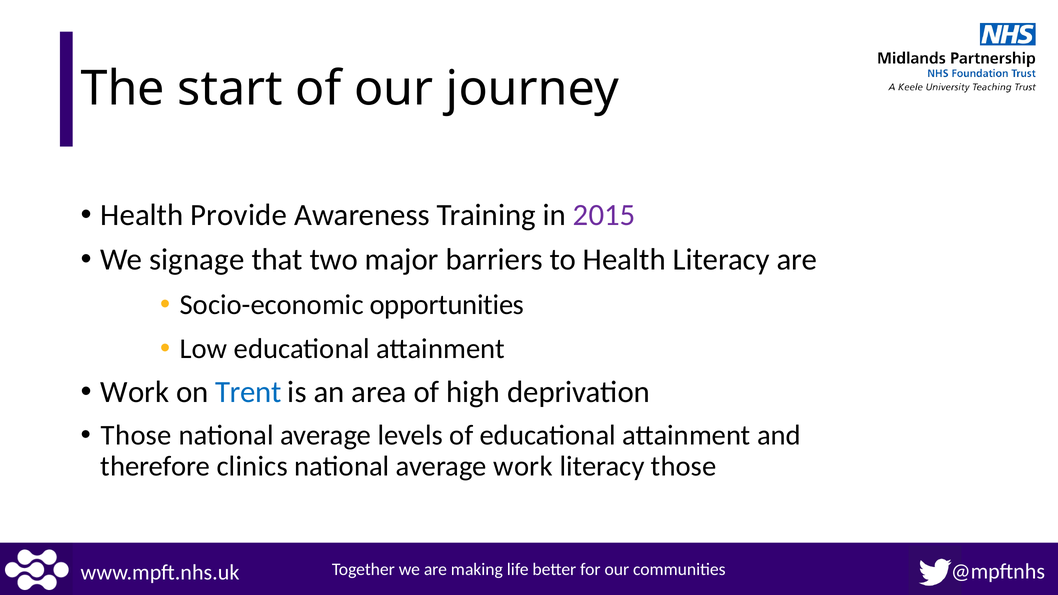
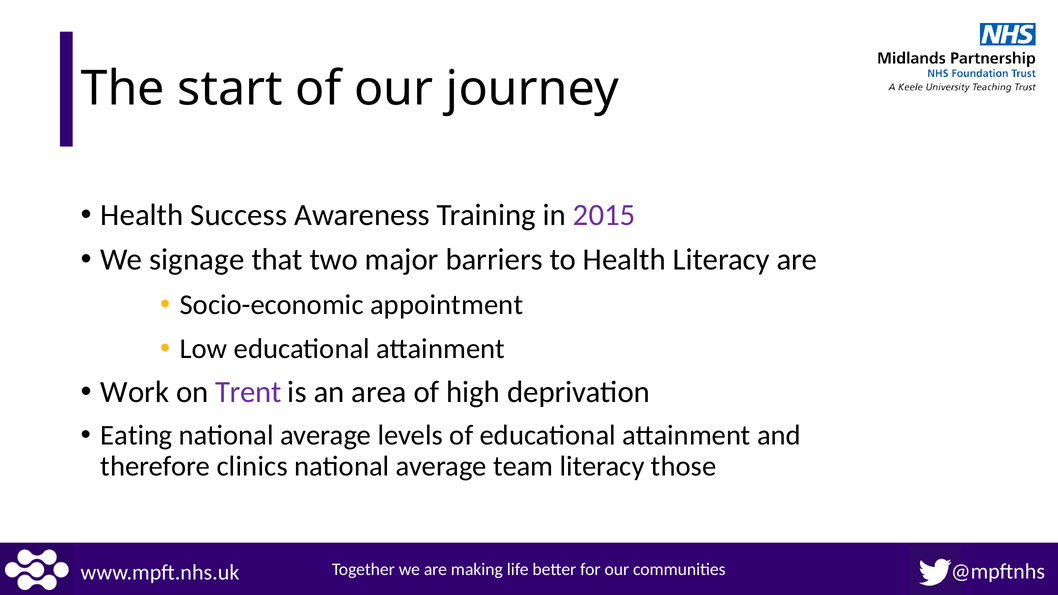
Provide: Provide -> Success (239, 215)
opportunities: opportunities -> appointment (447, 305)
Trent colour: blue -> purple (248, 392)
Those: Those -> Eating (136, 435)
average work: work -> team (523, 466)
